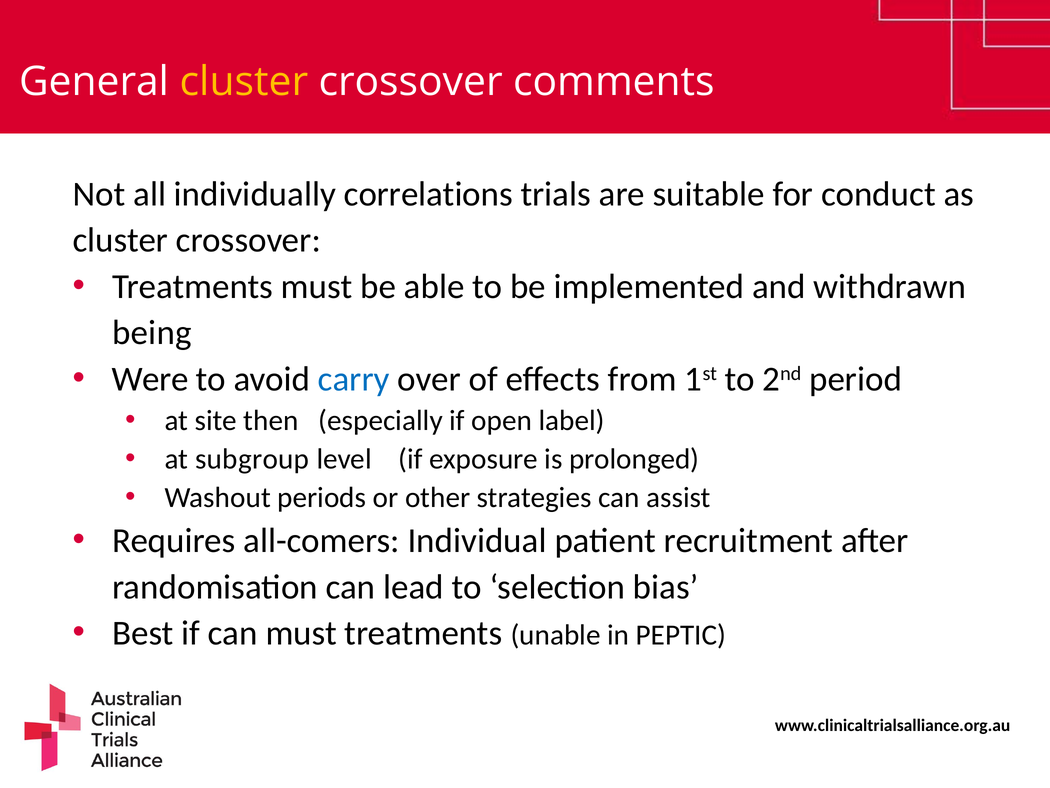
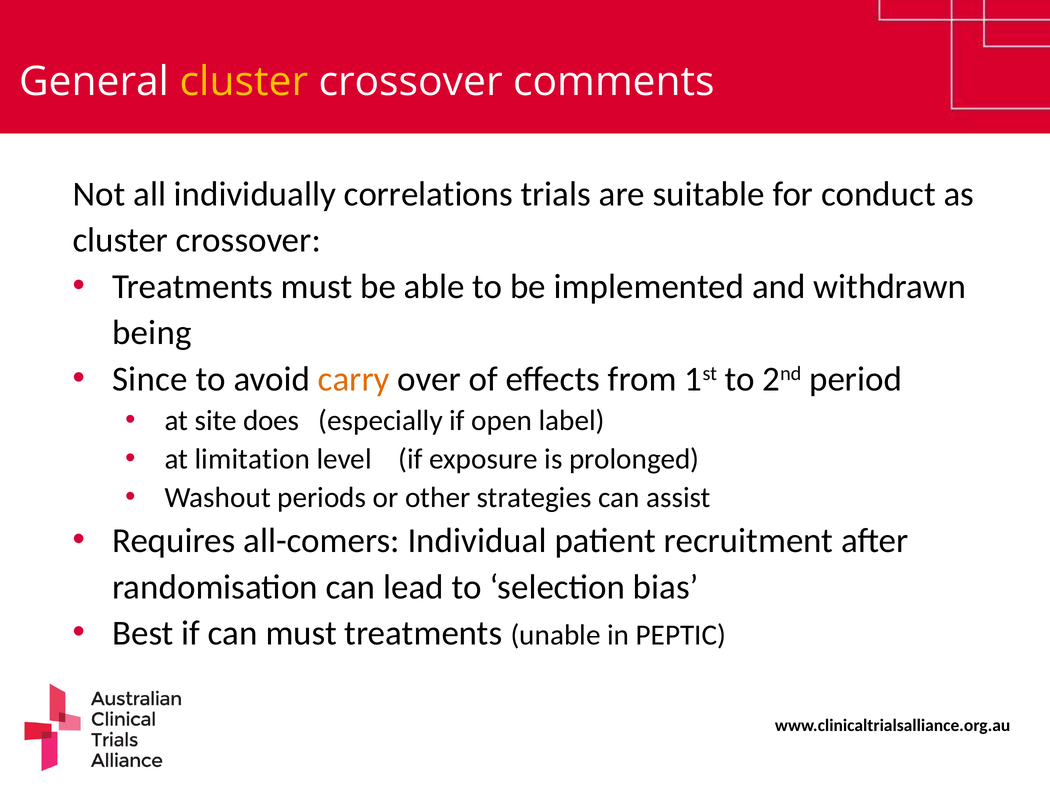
Were: Were -> Since (150, 379)
carry colour: blue -> orange (354, 379)
then: then -> does (271, 420)
subgroup: subgroup -> limitation (252, 459)
